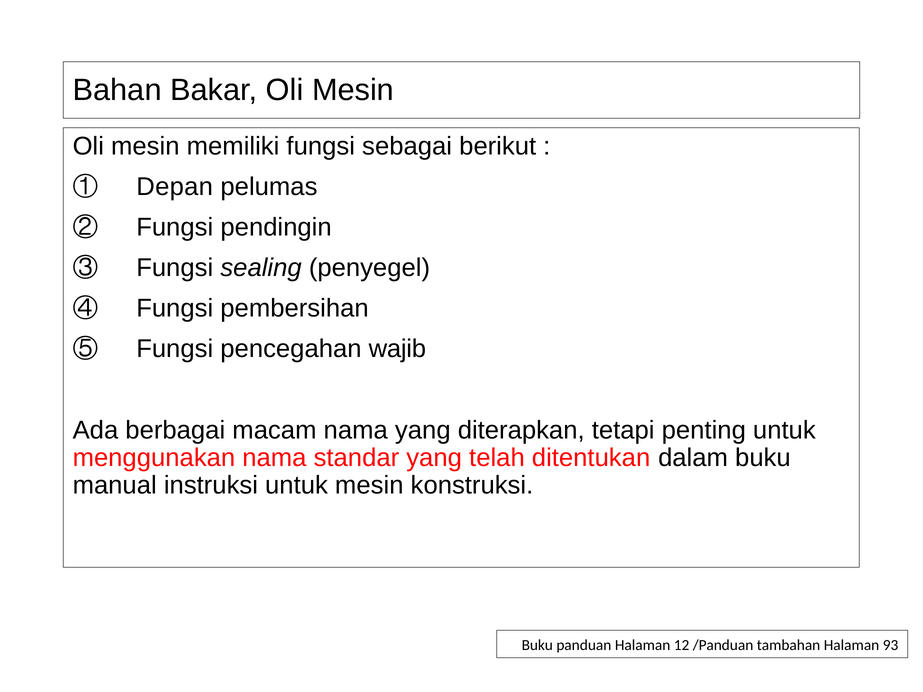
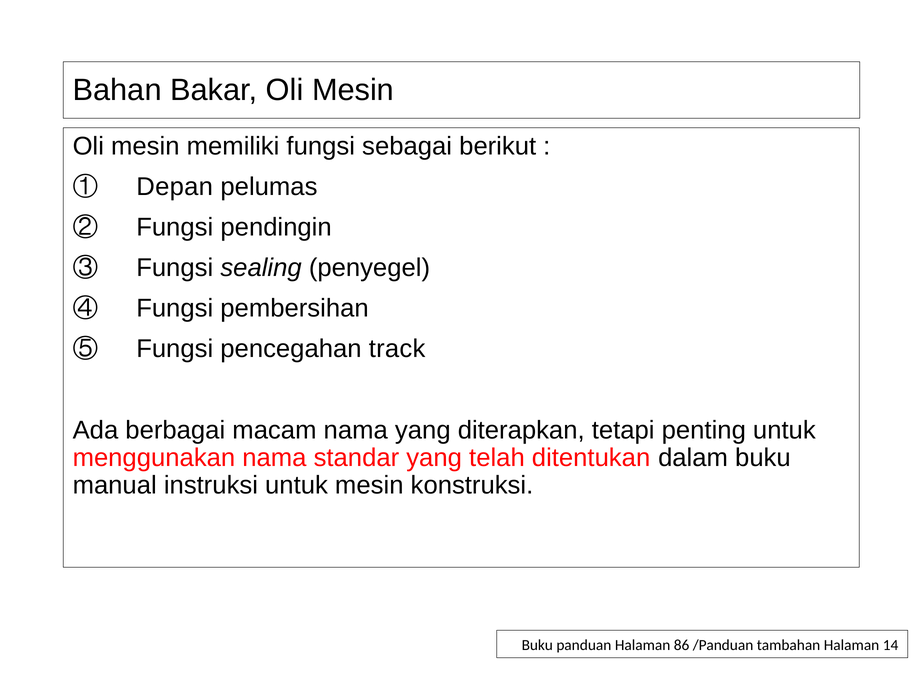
wajib: wajib -> track (397, 349)
12: 12 -> 86 (682, 645)
93: 93 -> 14 (891, 645)
